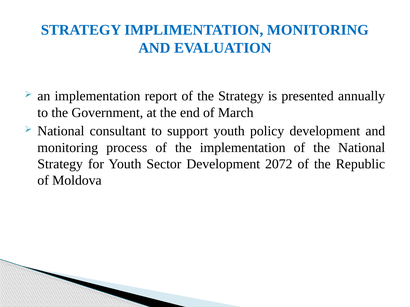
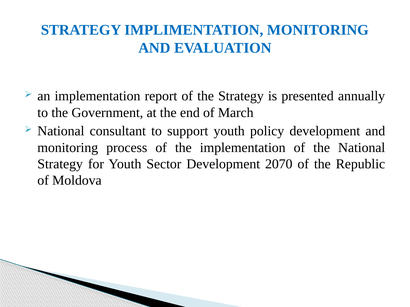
2072: 2072 -> 2070 (279, 164)
